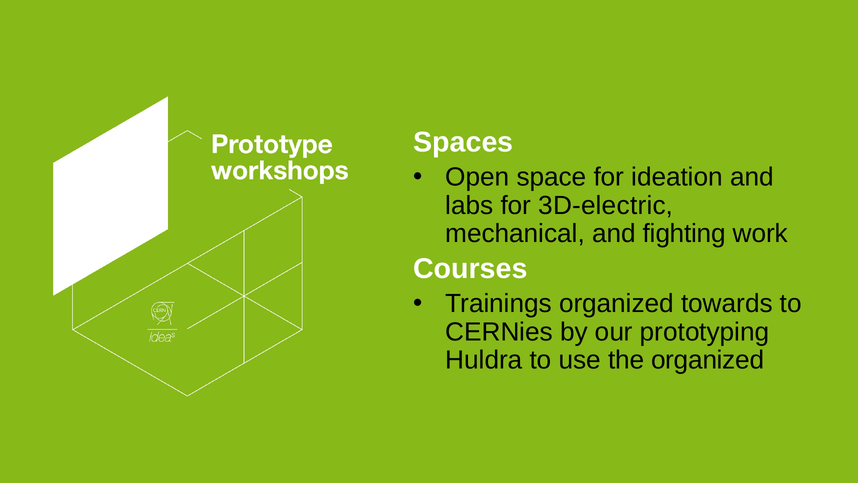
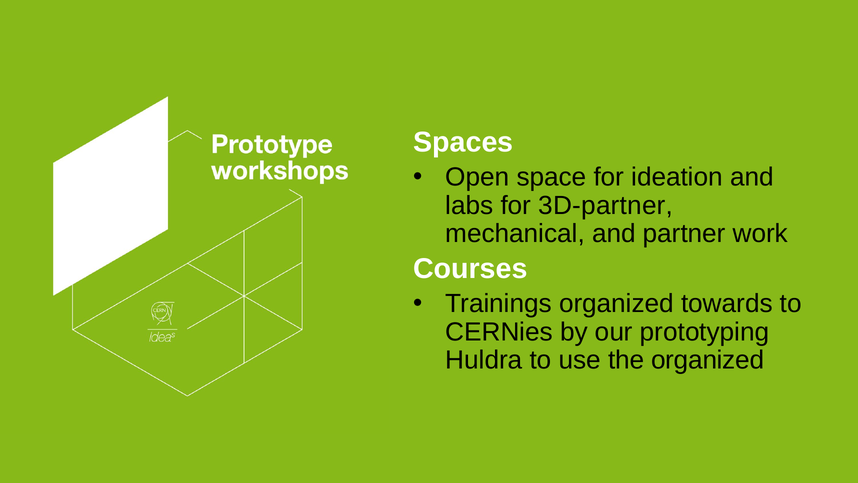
3D-electric: 3D-electric -> 3D-partner (606, 205)
fighting: fighting -> partner (684, 234)
